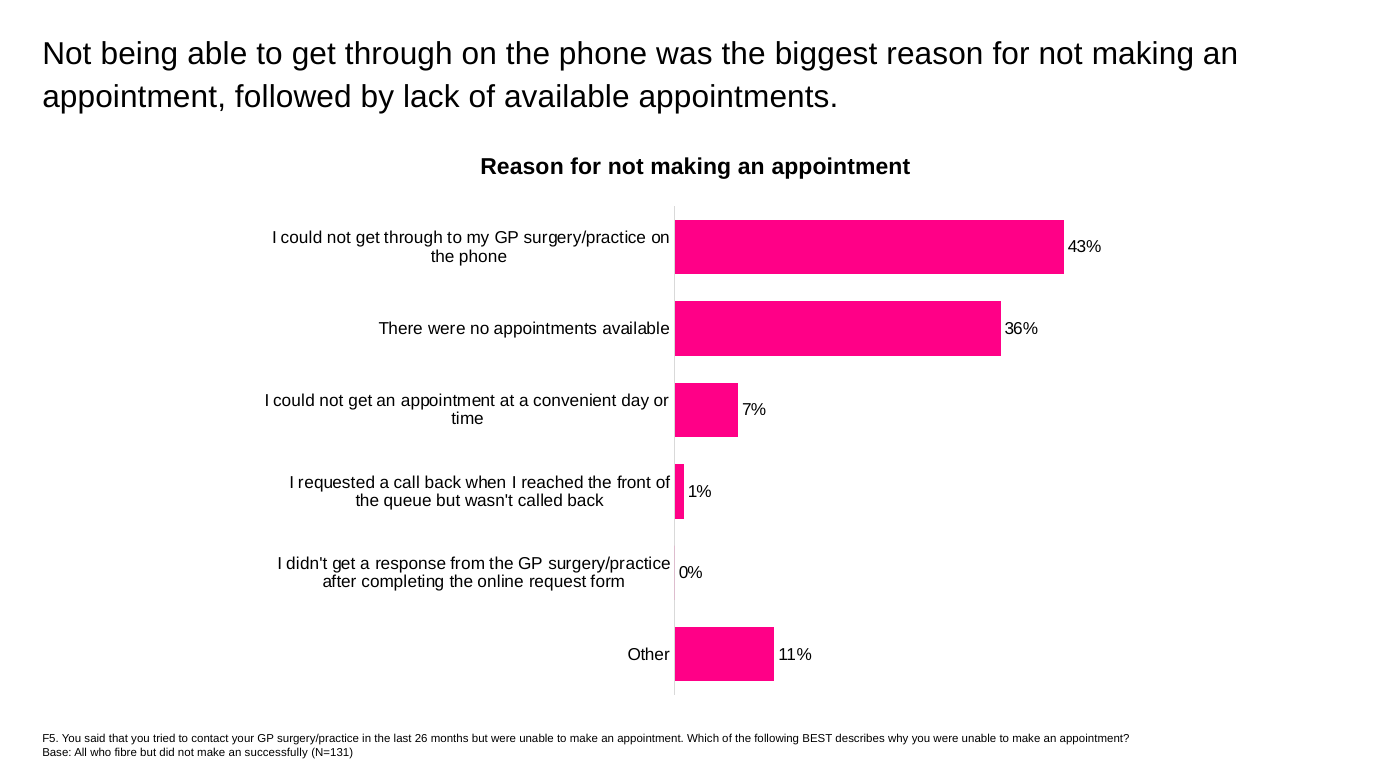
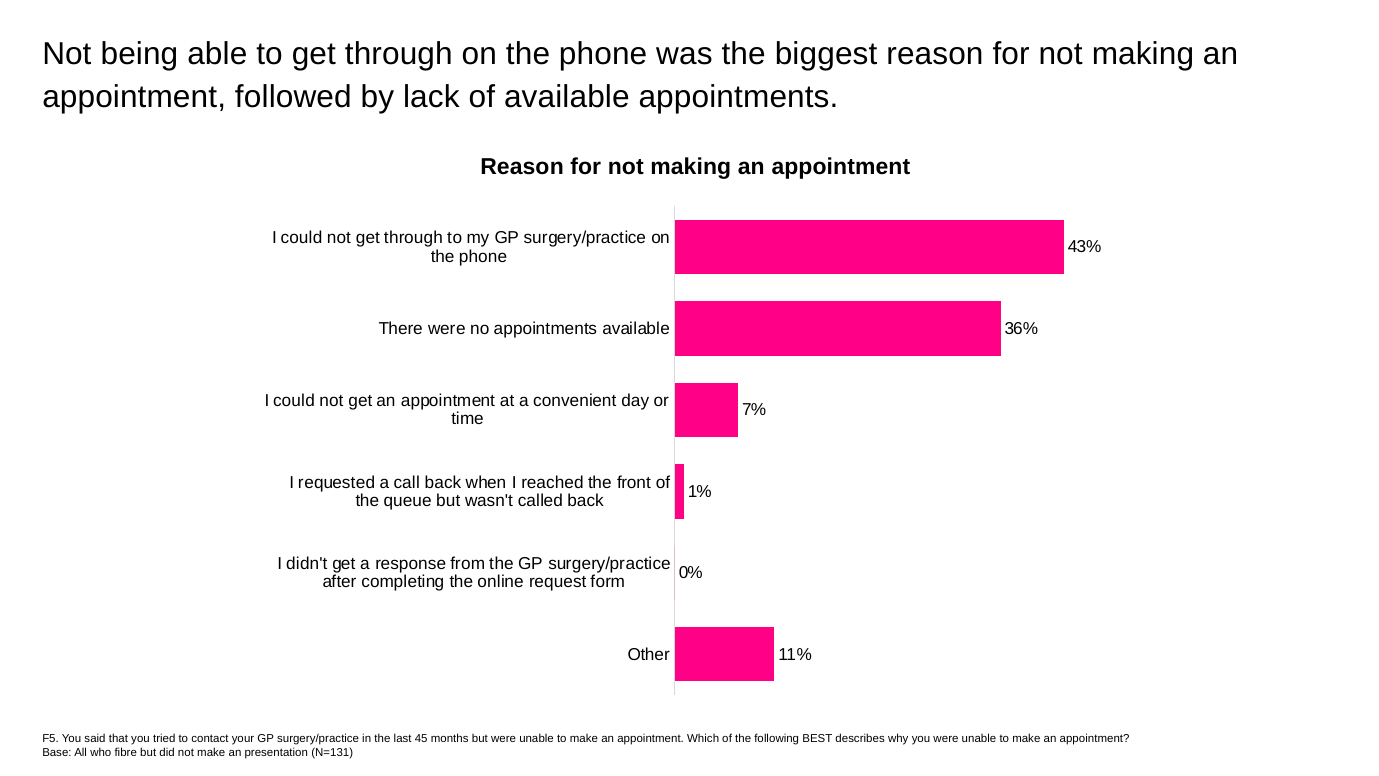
26: 26 -> 45 (421, 738)
successfully: successfully -> presentation (276, 752)
